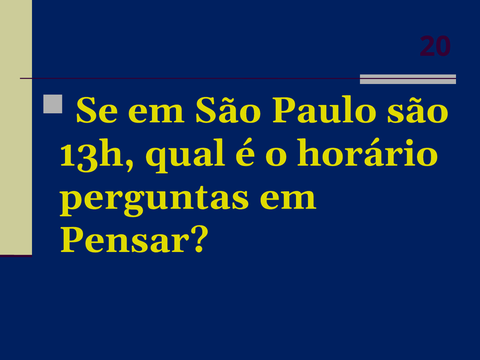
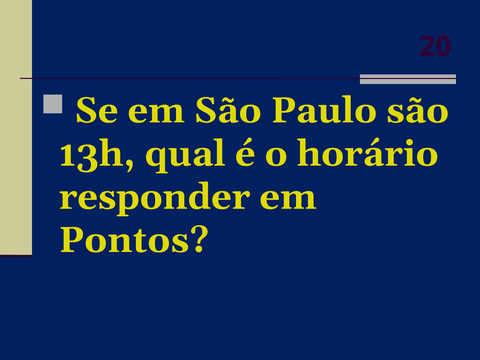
perguntas: perguntas -> responder (155, 197)
Pensar: Pensar -> Pontos (134, 240)
